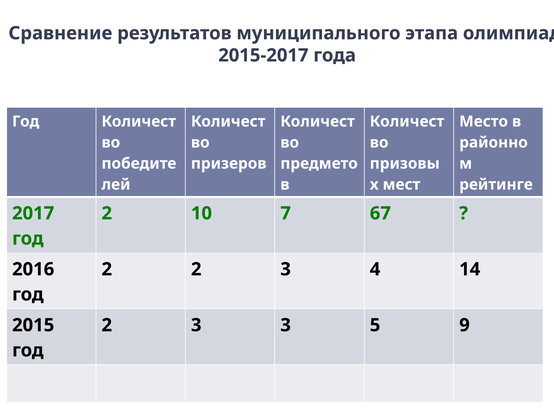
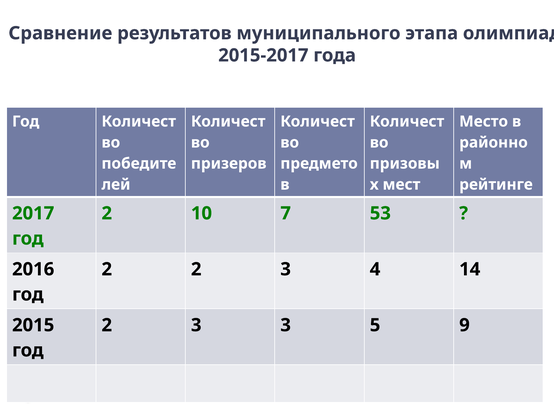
67: 67 -> 53 (380, 214)
